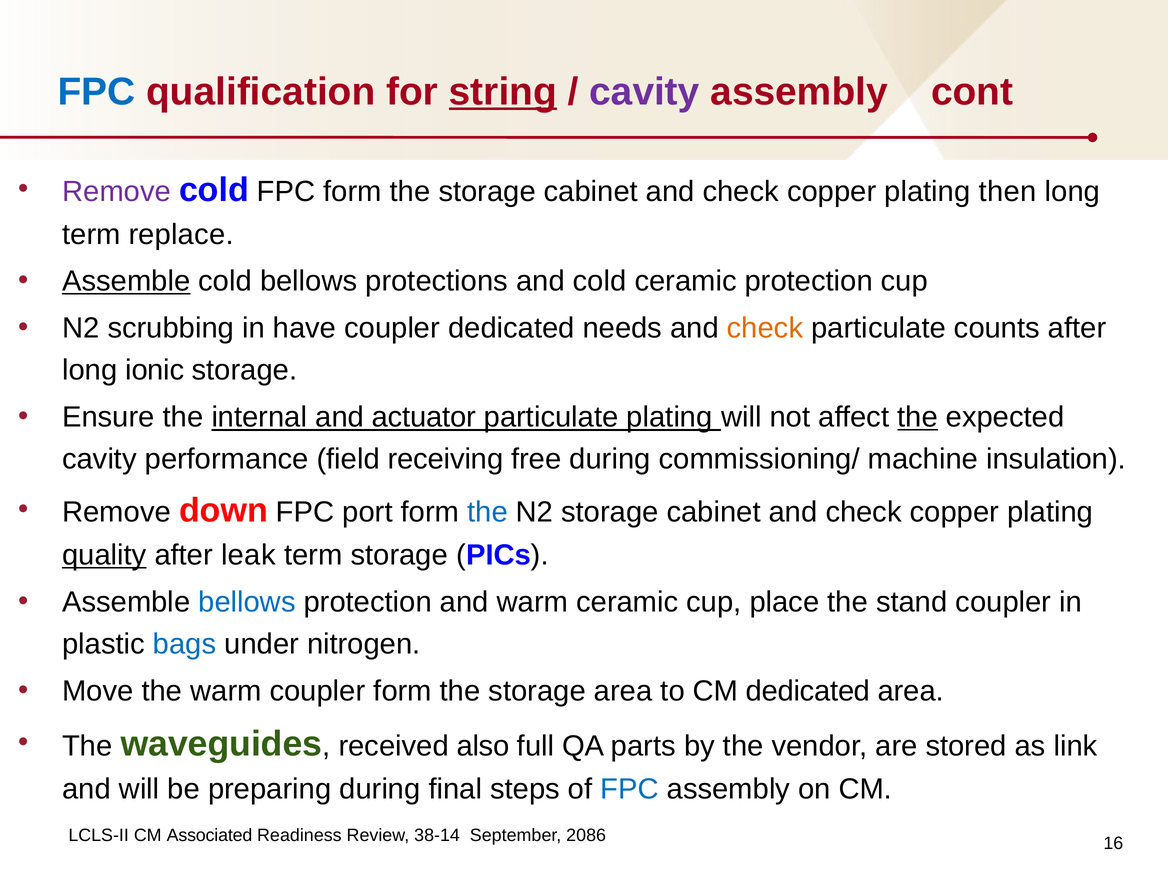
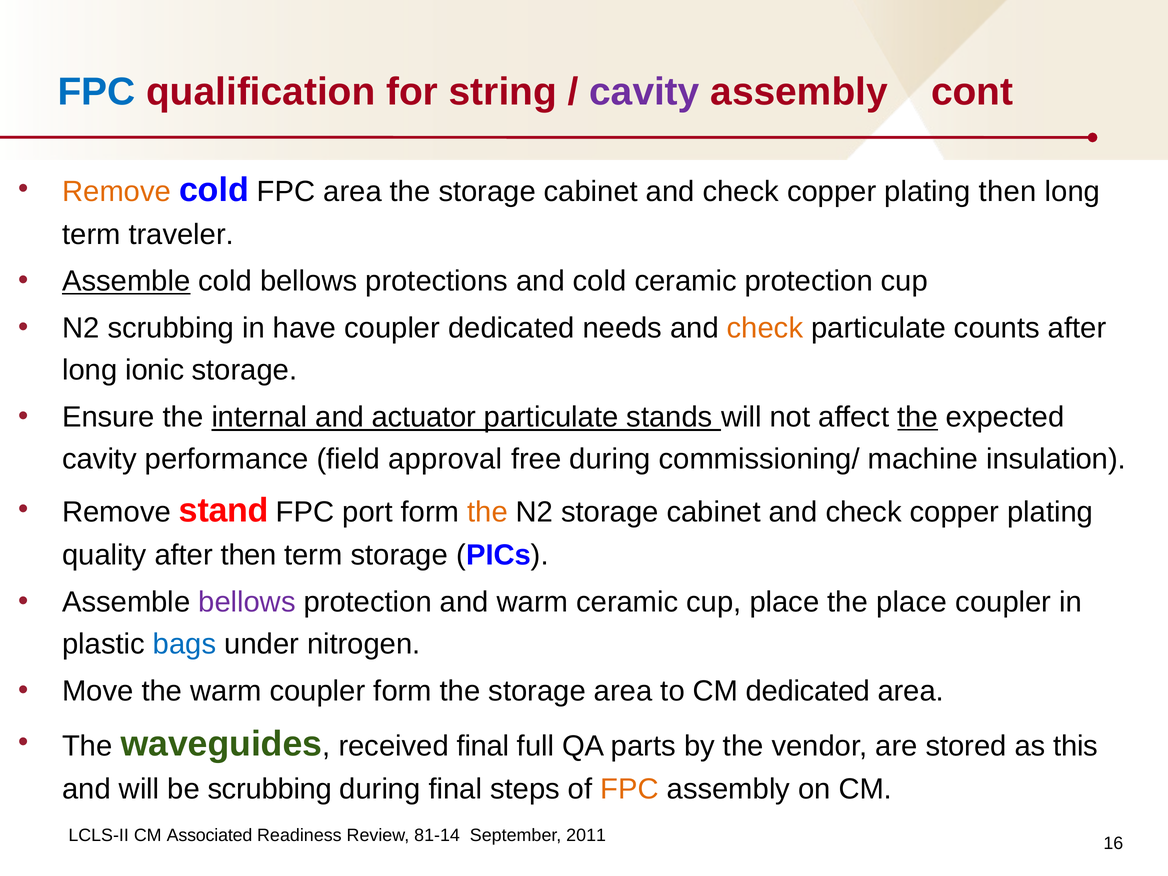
string underline: present -> none (503, 92)
Remove colour: purple -> orange (117, 191)
FPC form: form -> area (353, 191)
replace: replace -> traveler (181, 234)
particulate plating: plating -> stands (669, 417)
receiving: receiving -> approval (445, 459)
down: down -> stand (224, 510)
the colour: blue -> orange (488, 512)
quality underline: present -> none (104, 555)
after leak: leak -> then (249, 555)
bellows colour: blue -> purple (247, 602)
the stand: stand -> place (912, 602)
received also: also -> final (483, 746)
link: link -> this (1076, 746)
be preparing: preparing -> scrubbing (270, 789)
FPC colour: blue -> orange (630, 789)
38-14: 38-14 -> 81-14 (437, 835)
2086: 2086 -> 2011 (586, 835)
